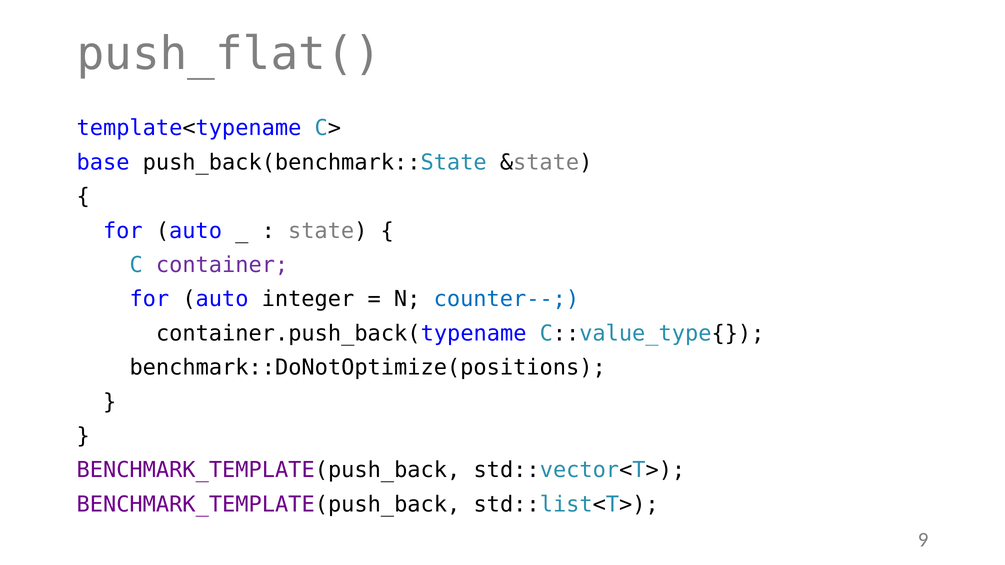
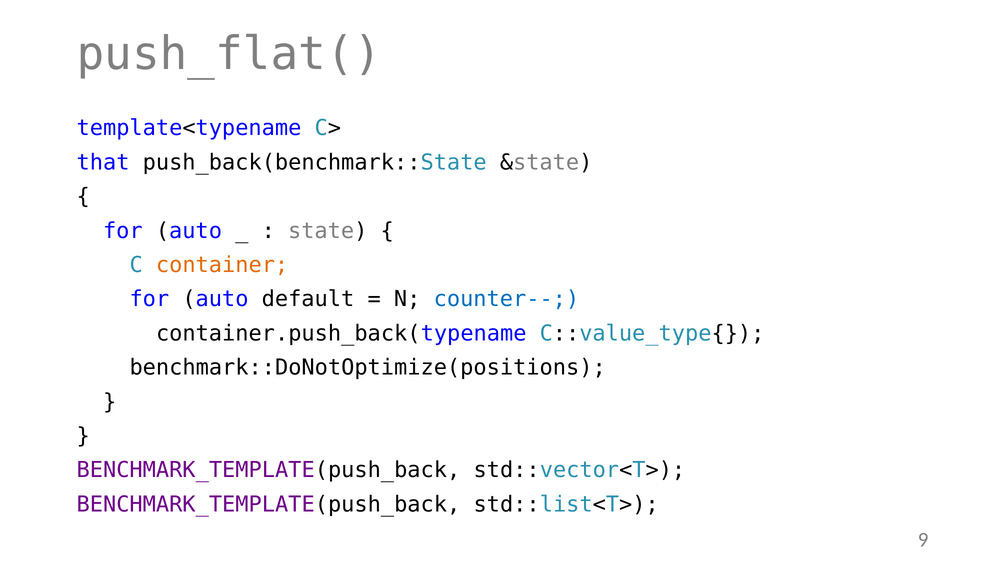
base: base -> that (103, 162)
container colour: purple -> orange (222, 265)
integer: integer -> default (308, 299)
